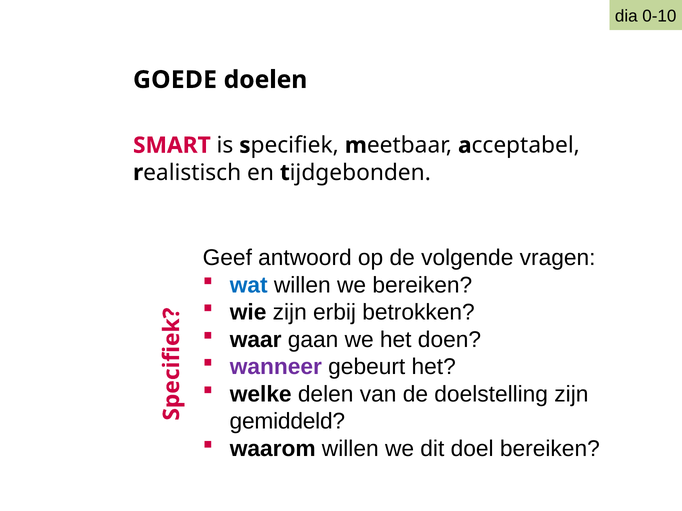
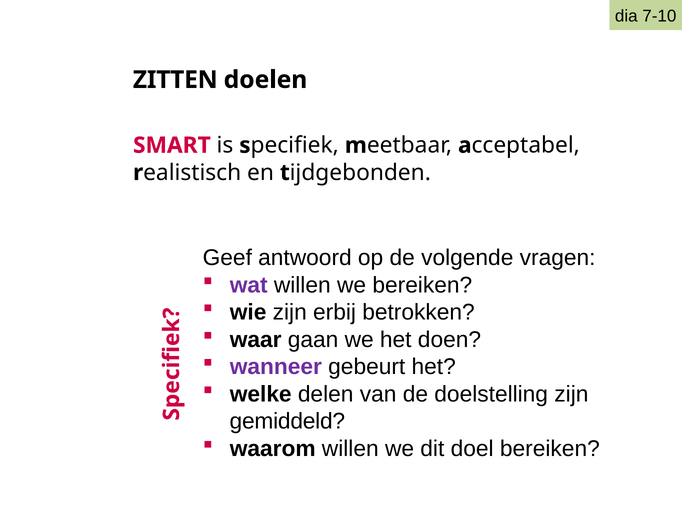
0-10: 0-10 -> 7-10 (659, 16)
GOEDE: GOEDE -> ZITTEN (175, 80)
wat colour: blue -> purple (249, 285)
